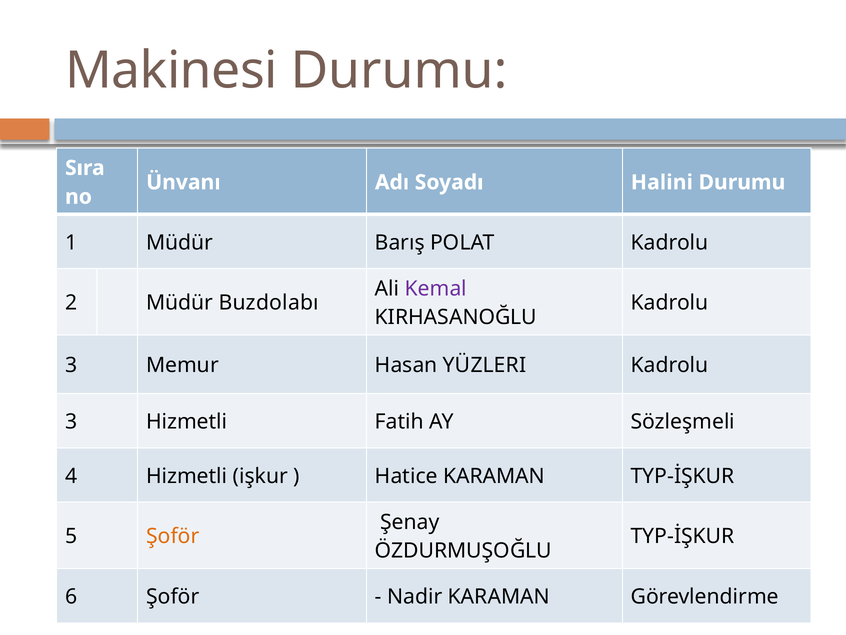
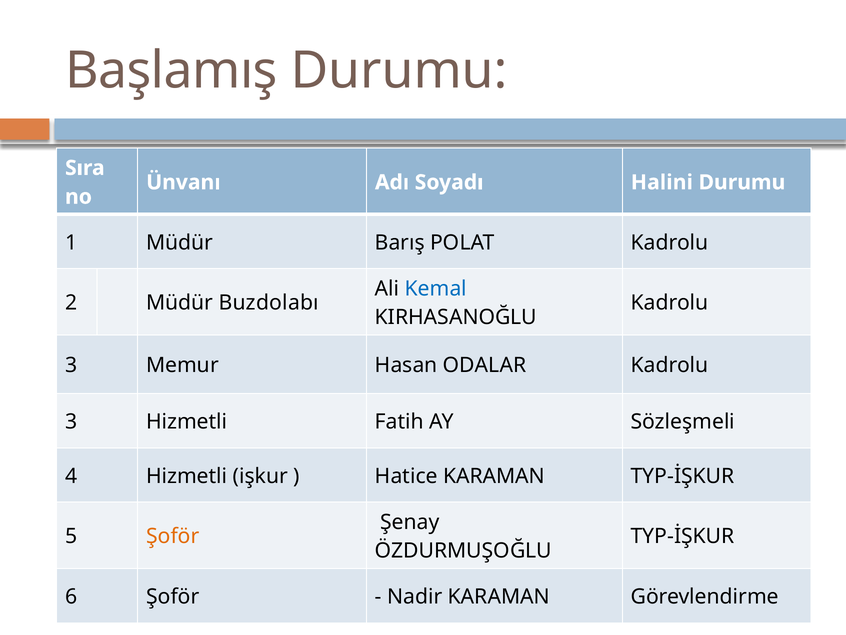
Makinesi: Makinesi -> Başlamış (171, 71)
Kemal colour: purple -> blue (436, 288)
YÜZLERI: YÜZLERI -> ODALAR (485, 365)
